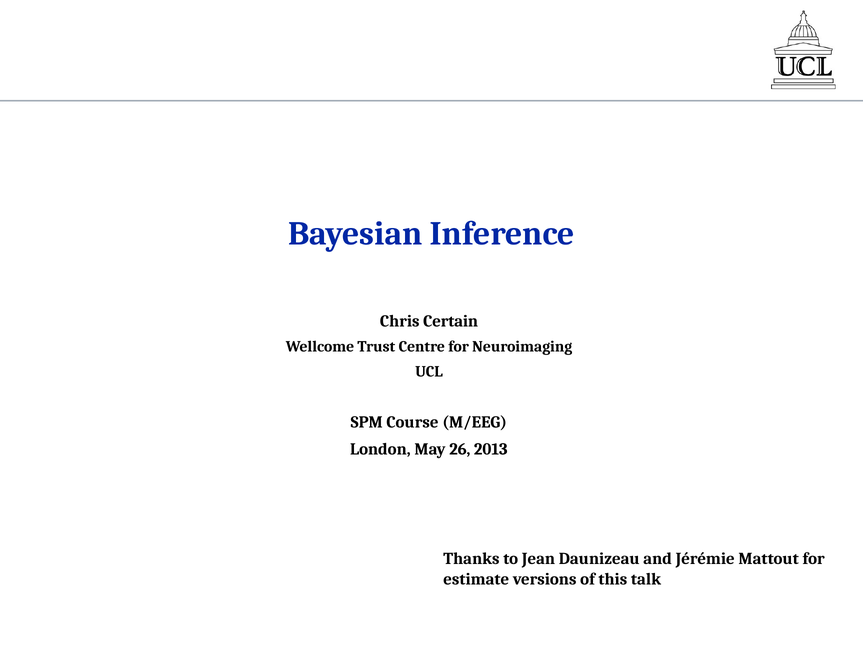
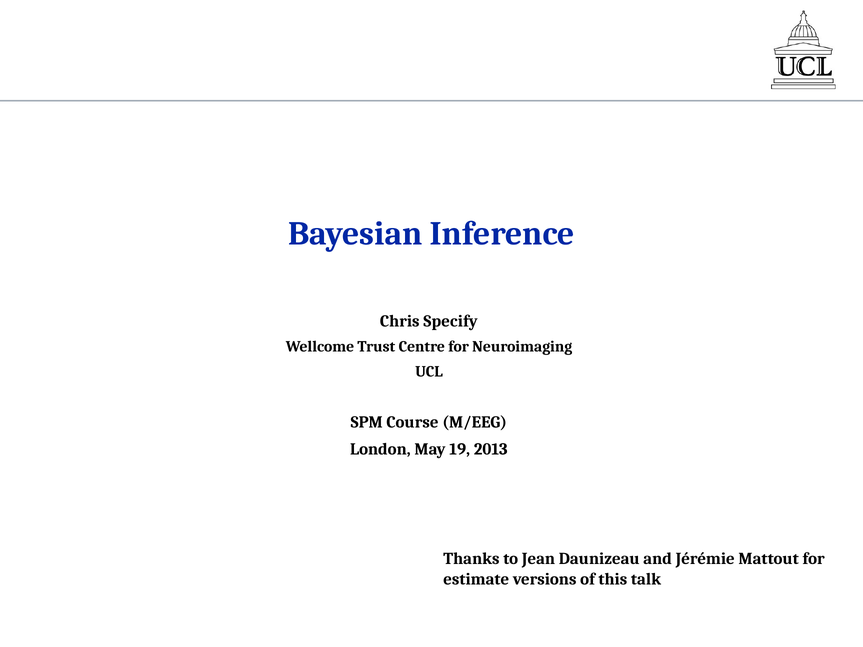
Certain: Certain -> Specify (451, 321)
26: 26 -> 19 (460, 449)
